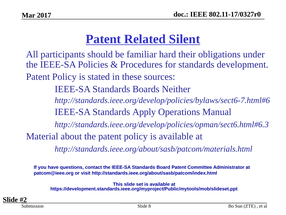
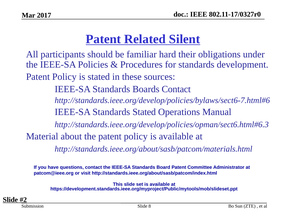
Boards Neither: Neither -> Contact (176, 89)
Standards Apply: Apply -> Stated (144, 112)
